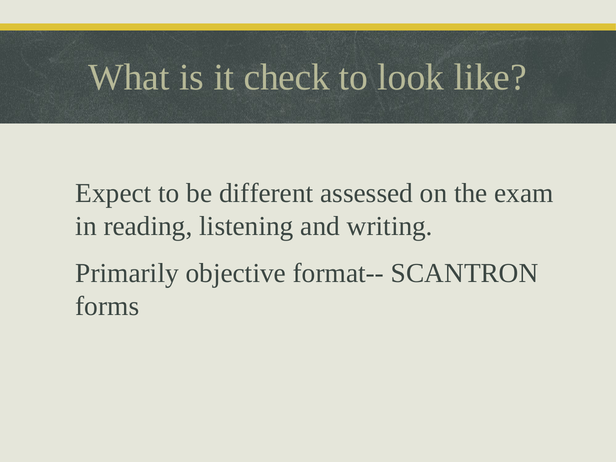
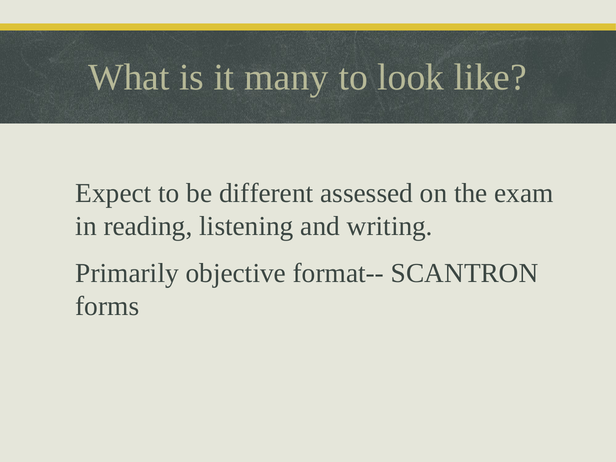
check: check -> many (286, 77)
